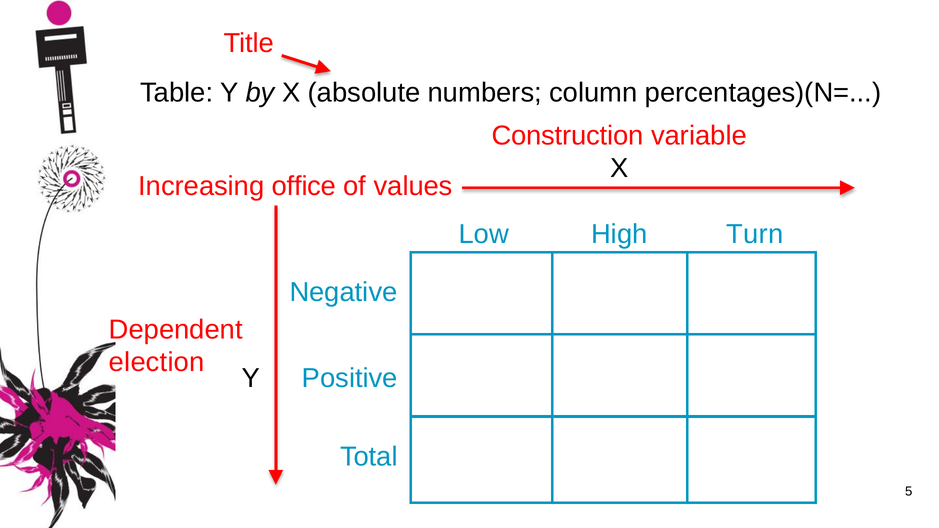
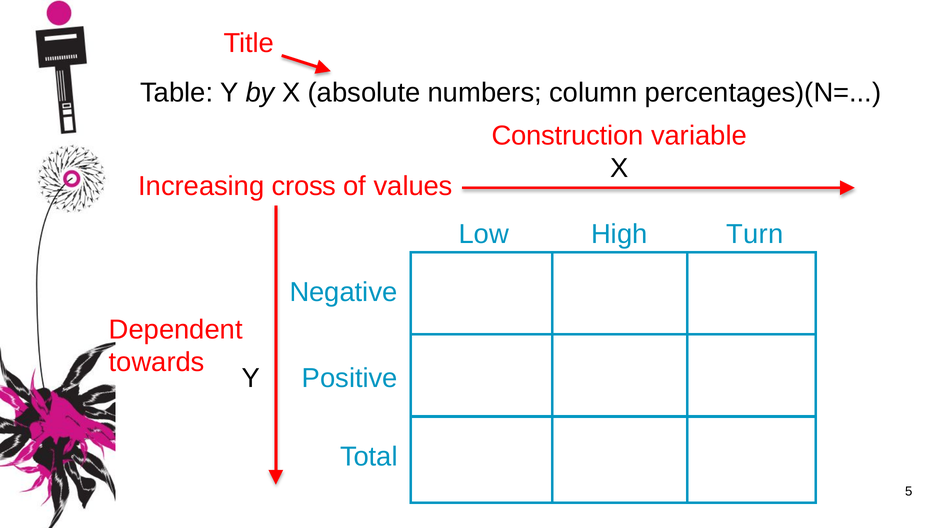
office: office -> cross (304, 186)
election: election -> towards (157, 362)
